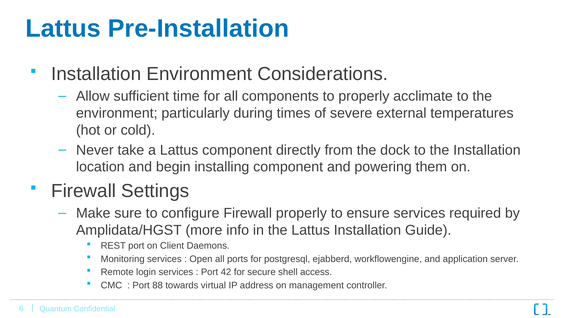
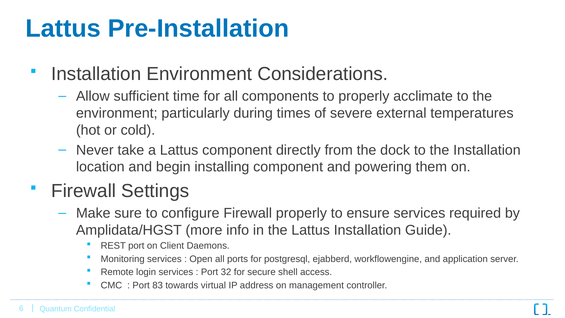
42: 42 -> 32 (226, 272)
88: 88 -> 83 (158, 285)
